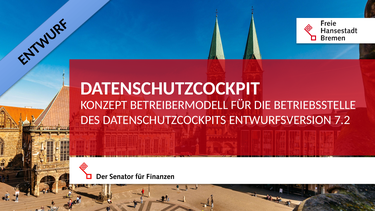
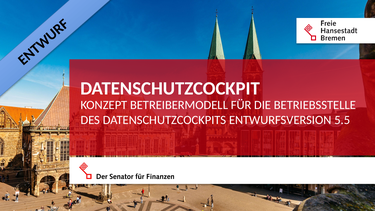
7.2: 7.2 -> 5.5 (342, 120)
